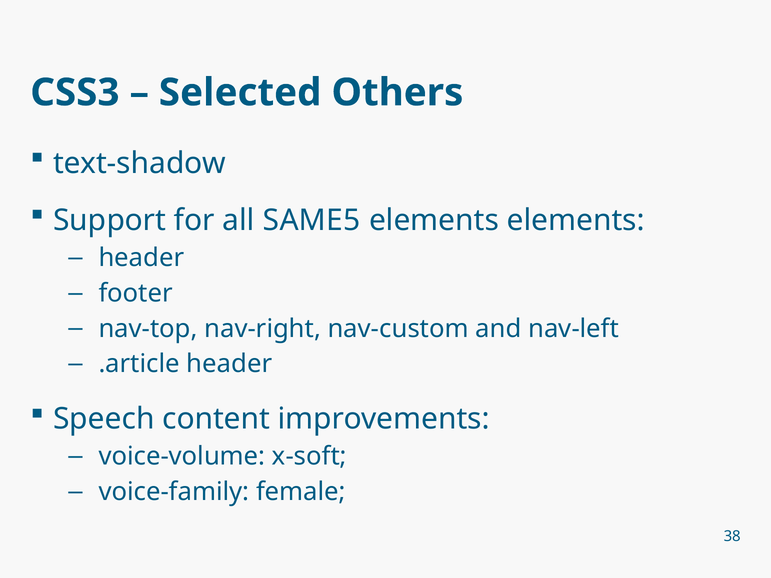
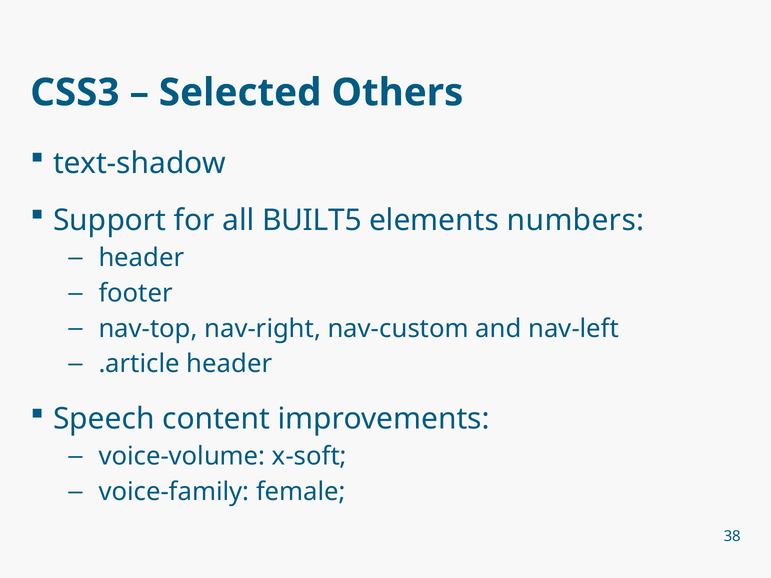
SAME5: SAME5 -> BUILT5 (312, 220)
elements elements: elements -> numbers (576, 220)
